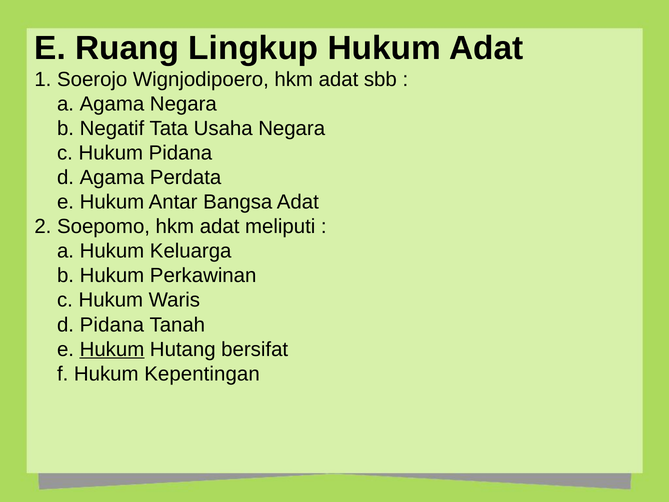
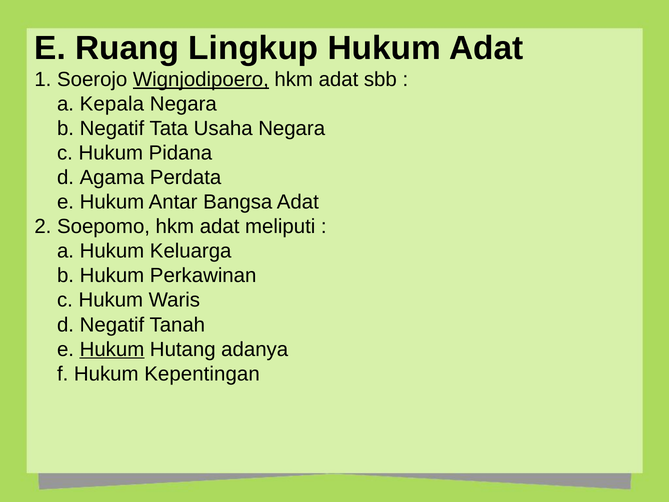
Wignjodipoero underline: none -> present (201, 79)
a Agama: Agama -> Kepala (112, 104)
d Pidana: Pidana -> Negatif (112, 325)
bersifat: bersifat -> adanya (255, 349)
